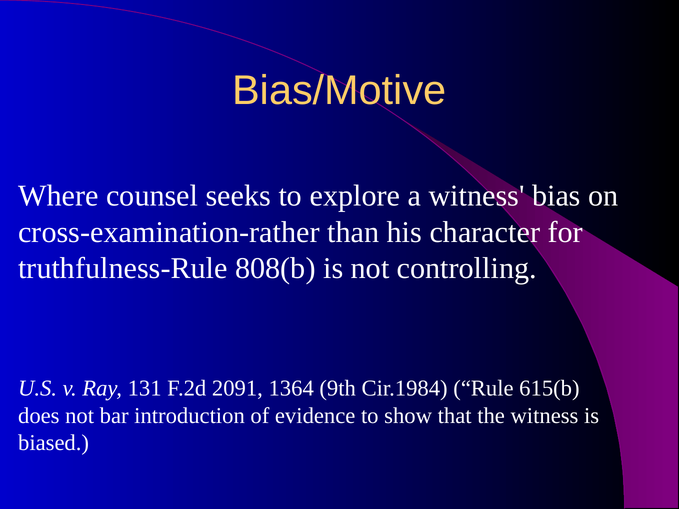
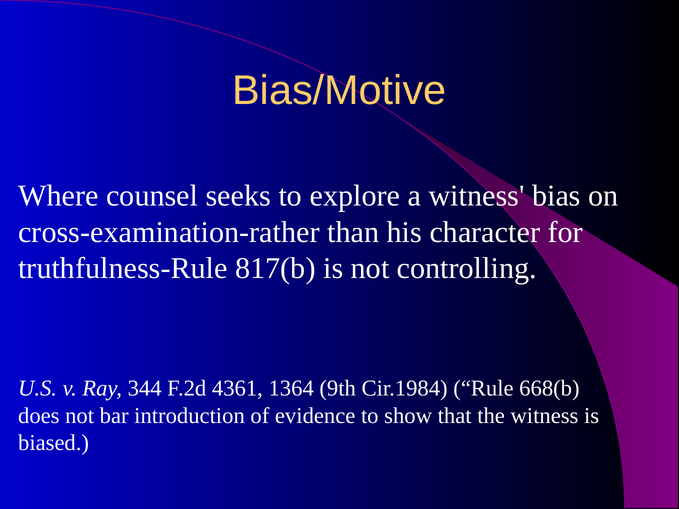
808(b: 808(b -> 817(b (275, 268)
131: 131 -> 344 (145, 389)
2091: 2091 -> 4361 (237, 389)
615(b: 615(b -> 668(b (549, 389)
